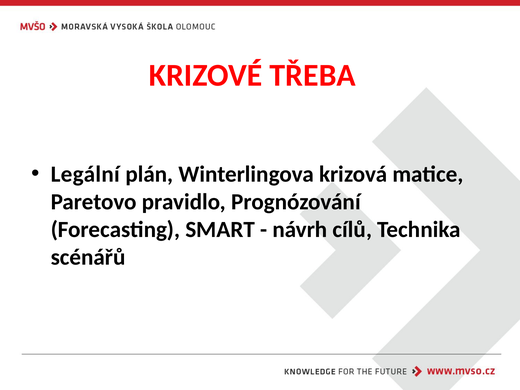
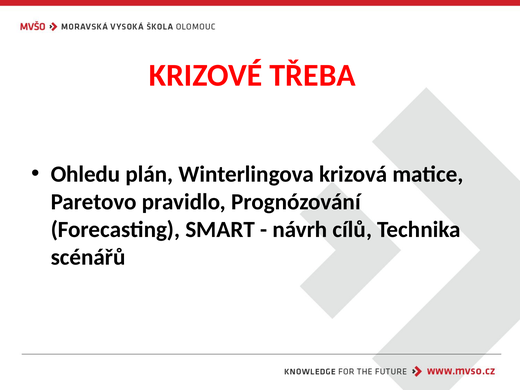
Legální: Legální -> Ohledu (86, 174)
